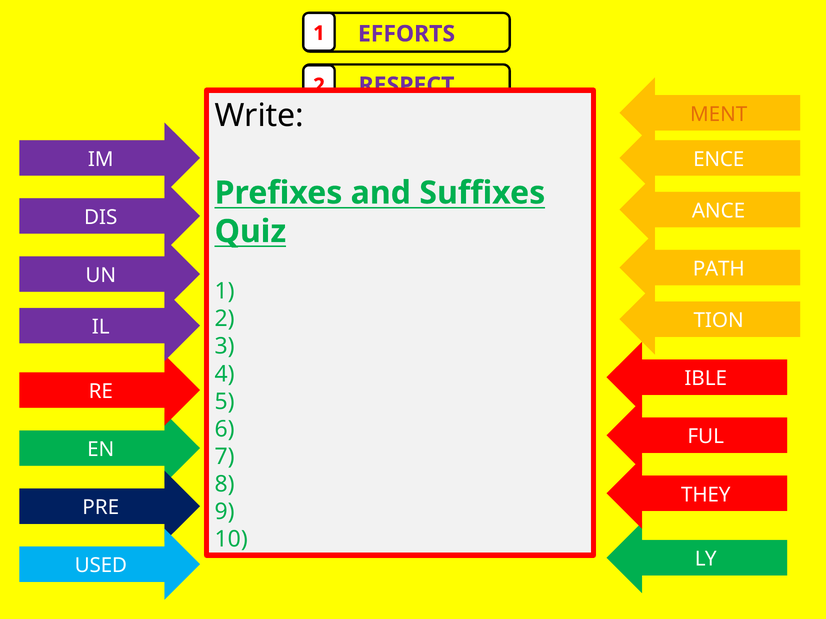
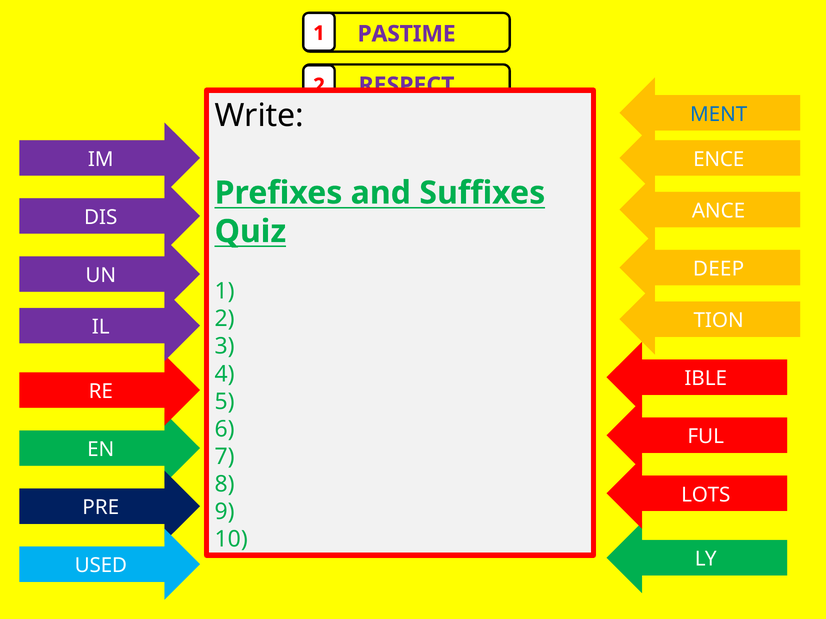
EFFORTS: EFFORTS -> PASTIME (407, 34)
MENT colour: orange -> blue (719, 114)
PATH: PATH -> DEEP (719, 269)
THEY: THEY -> LOTS (706, 495)
